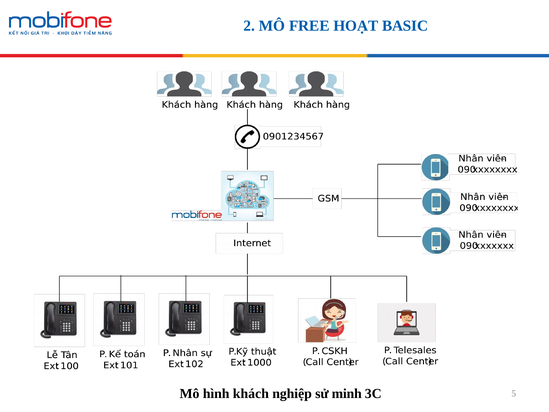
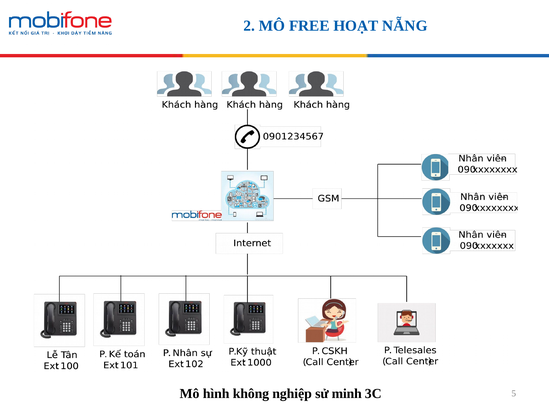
BASIC: BASIC -> NẴNG (405, 26)
khách: khách -> không (251, 393)
